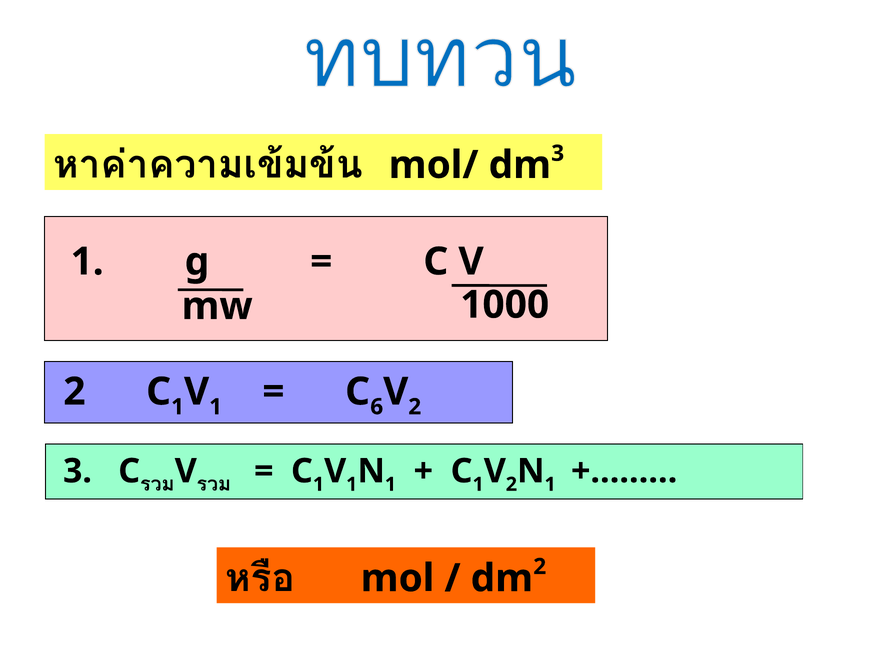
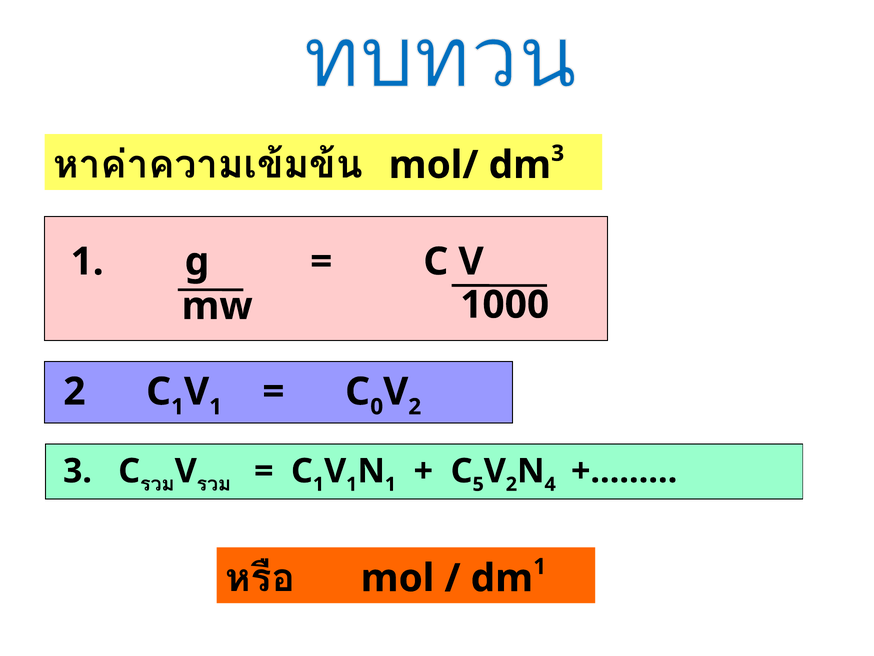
6: 6 -> 0 (377, 406)
1: 1 -> 5 (478, 484)
1: 1 -> 4 (550, 484)
2: 2 -> 1 (540, 566)
